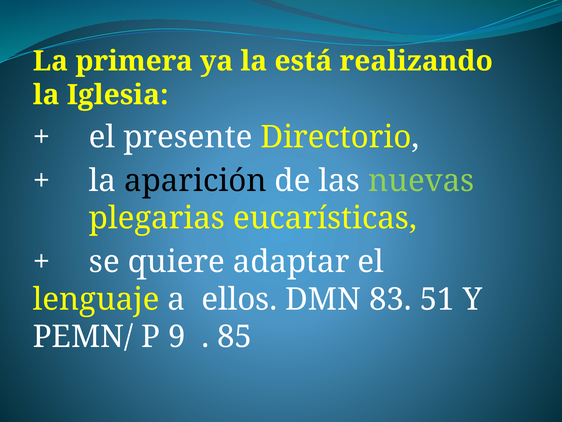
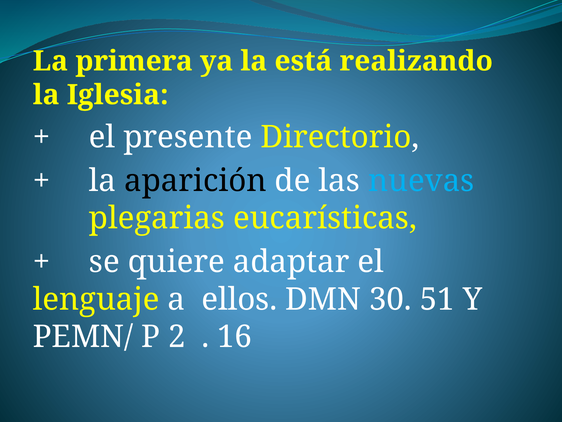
nuevas colour: light green -> light blue (421, 181)
83: 83 -> 30 (390, 299)
9: 9 -> 2 (177, 337)
85: 85 -> 16 (235, 337)
